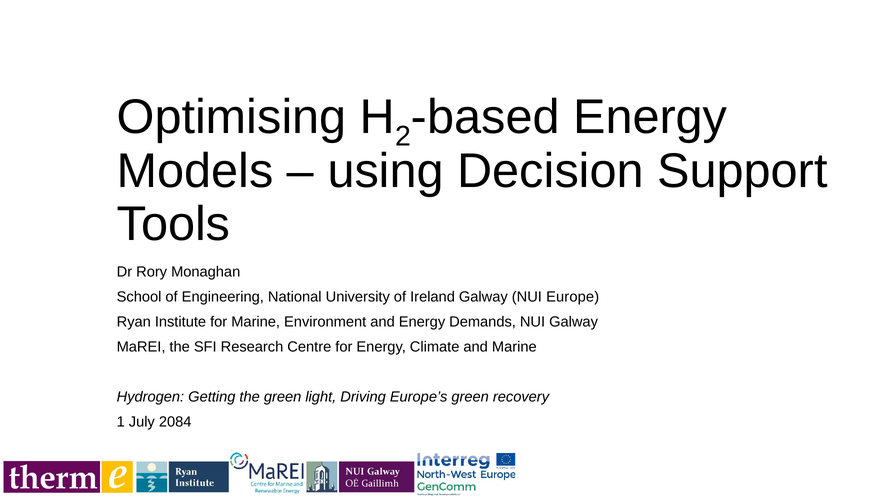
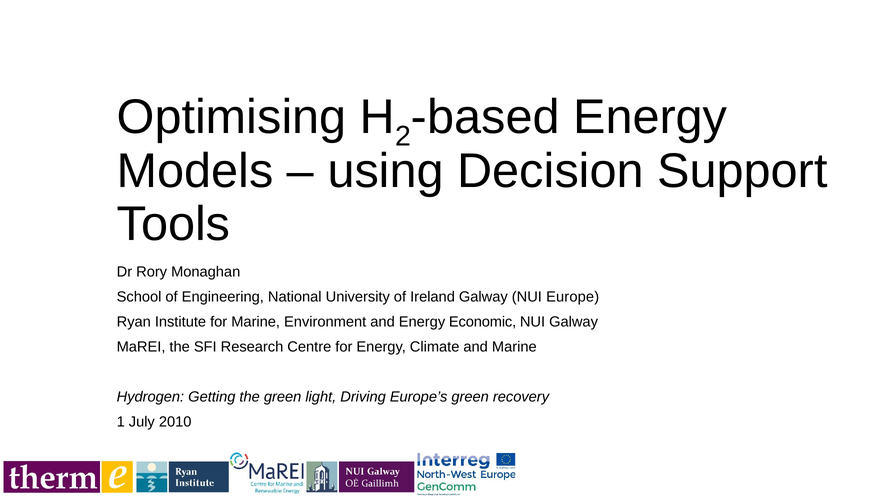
Demands: Demands -> Economic (483, 321)
2084: 2084 -> 2010 (175, 422)
